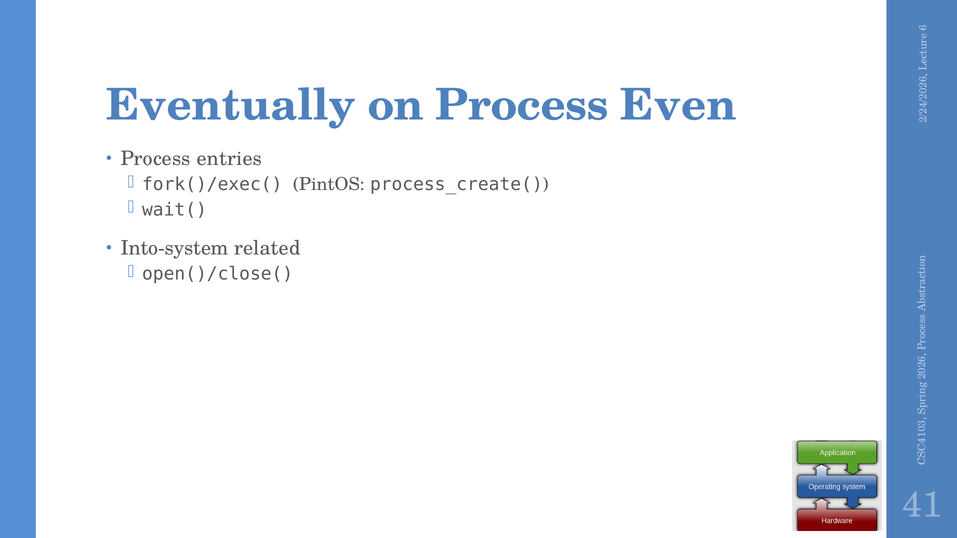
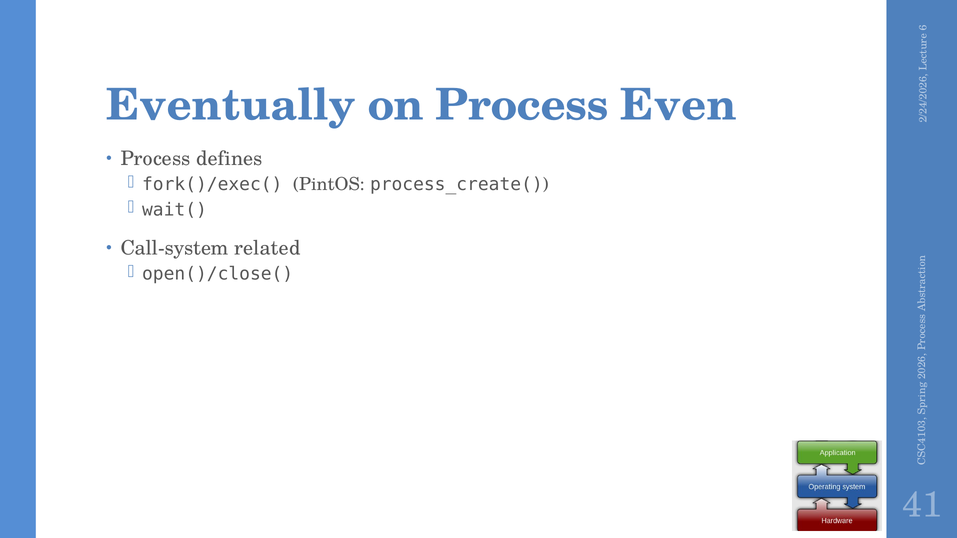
entries: entries -> defines (229, 159)
Into-system: Into-system -> Call-system (175, 248)
